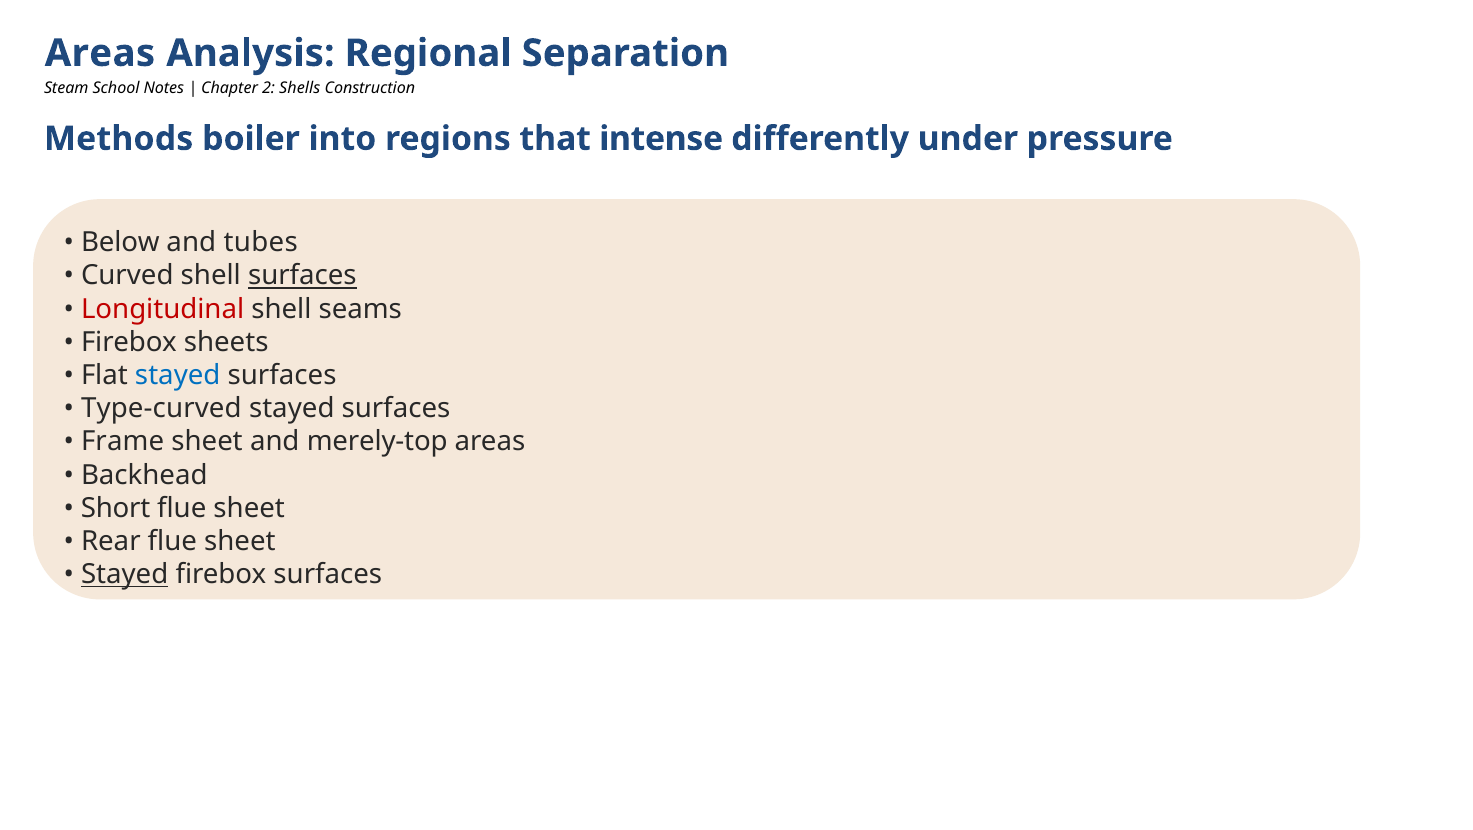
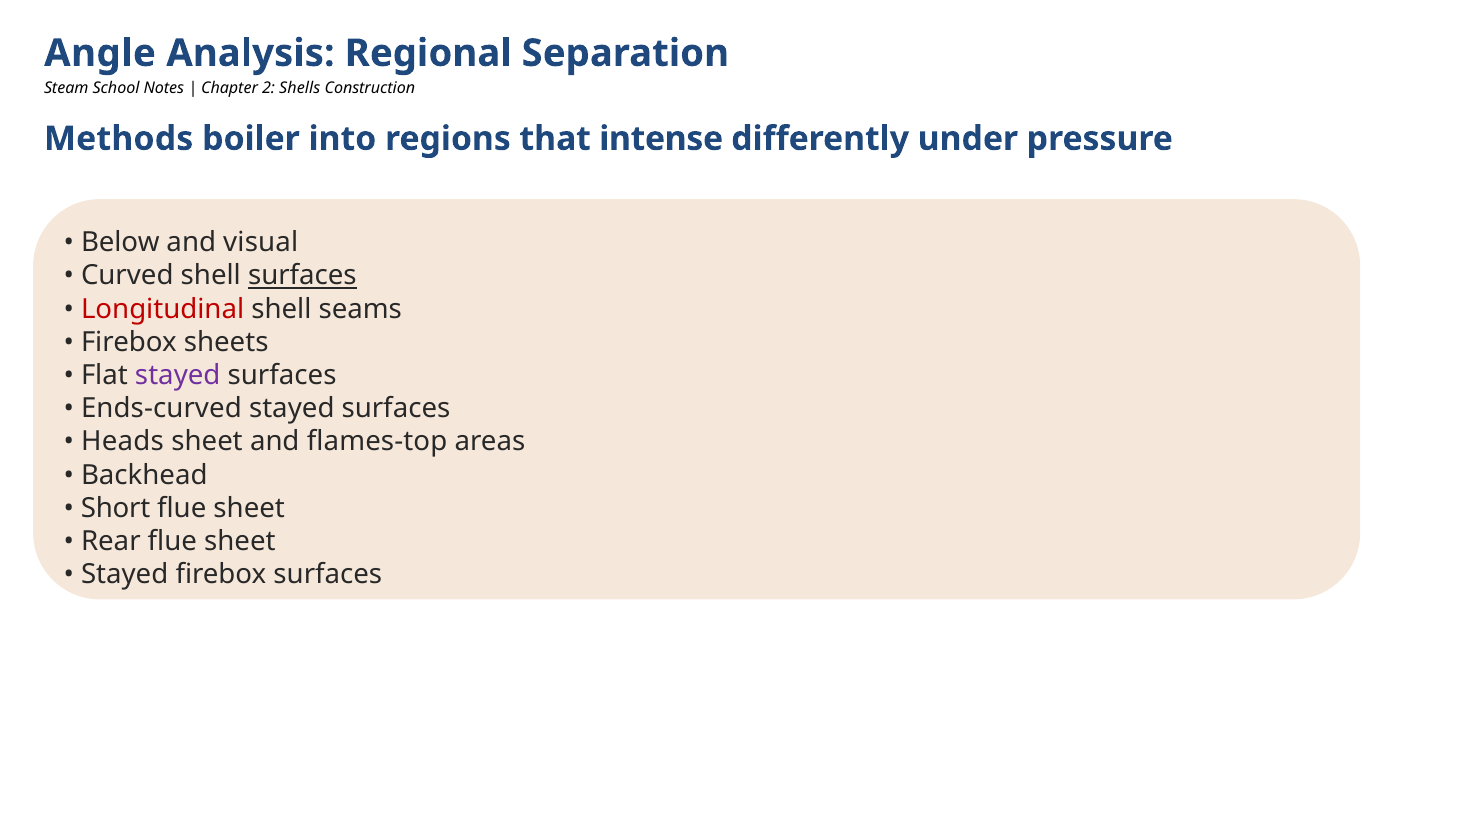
Areas: Areas -> Angle (100, 53)
tubes: tubes -> visual (261, 242)
stayed colour: blue -> purple (178, 375)
Type-curved: Type-curved -> Ends-curved (161, 408)
Frame: Frame -> Heads (123, 442)
merely-top: merely-top -> flames-top (377, 442)
Stayed underline: present -> none (125, 574)
